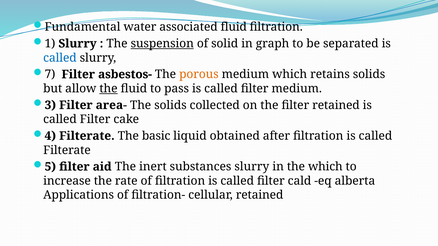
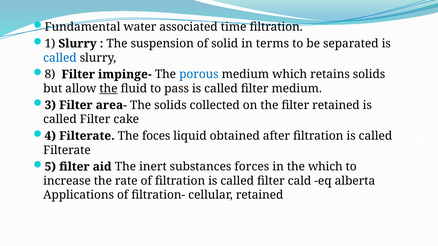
associated fluid: fluid -> time (234, 27)
suspension underline: present -> none (162, 44)
graph: graph -> terms (272, 44)
7: 7 -> 8 (50, 74)
asbestos-: asbestos- -> impinge- (125, 74)
porous colour: orange -> blue (199, 74)
basic: basic -> foces (156, 136)
substances slurry: slurry -> forces (252, 167)
